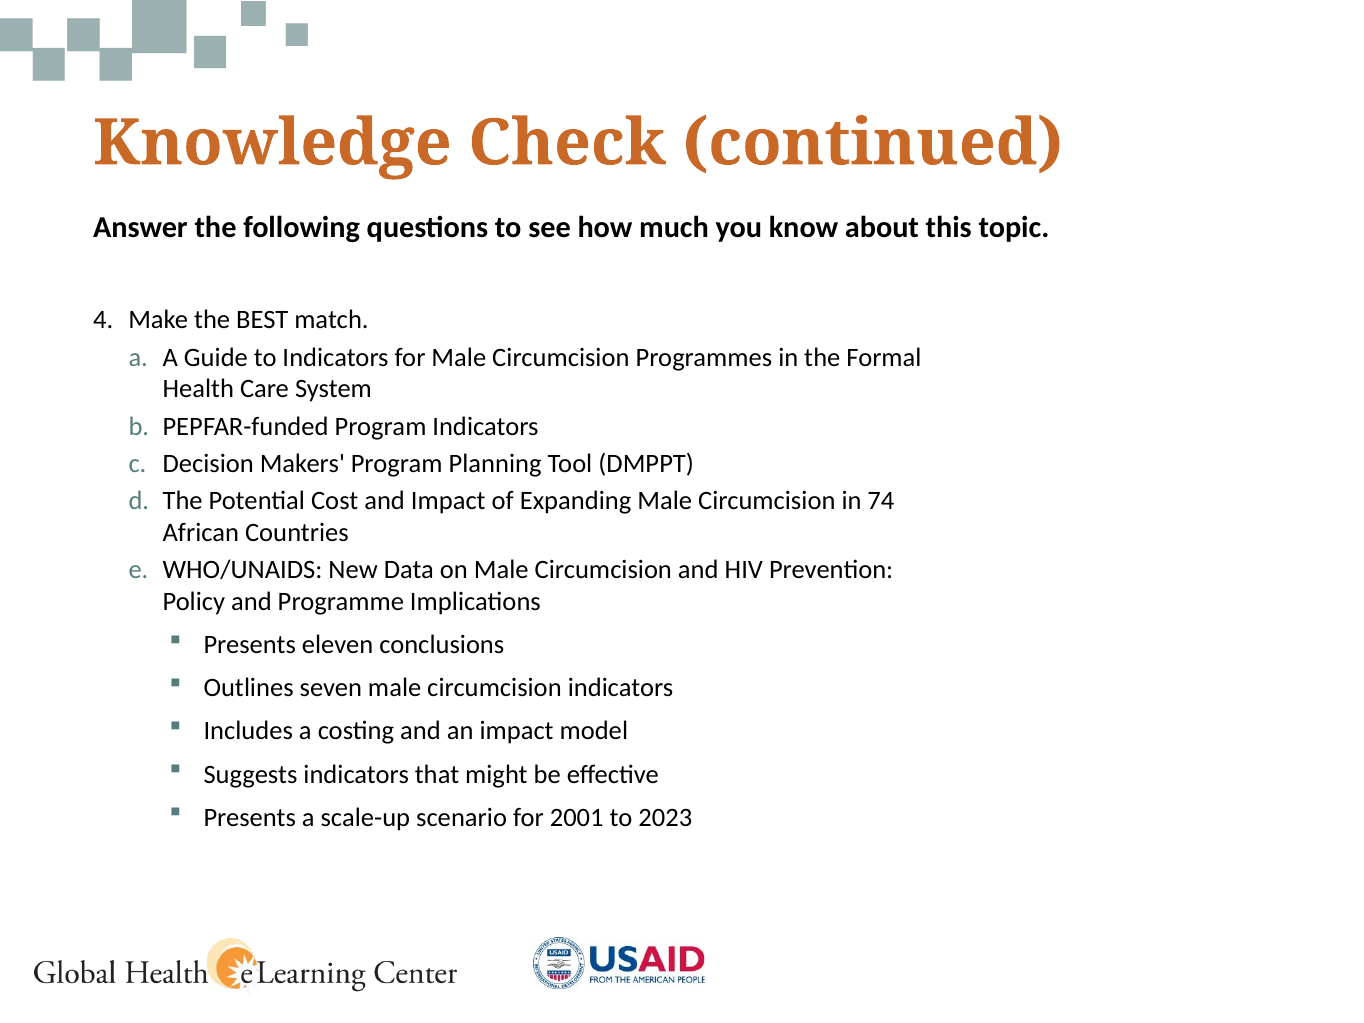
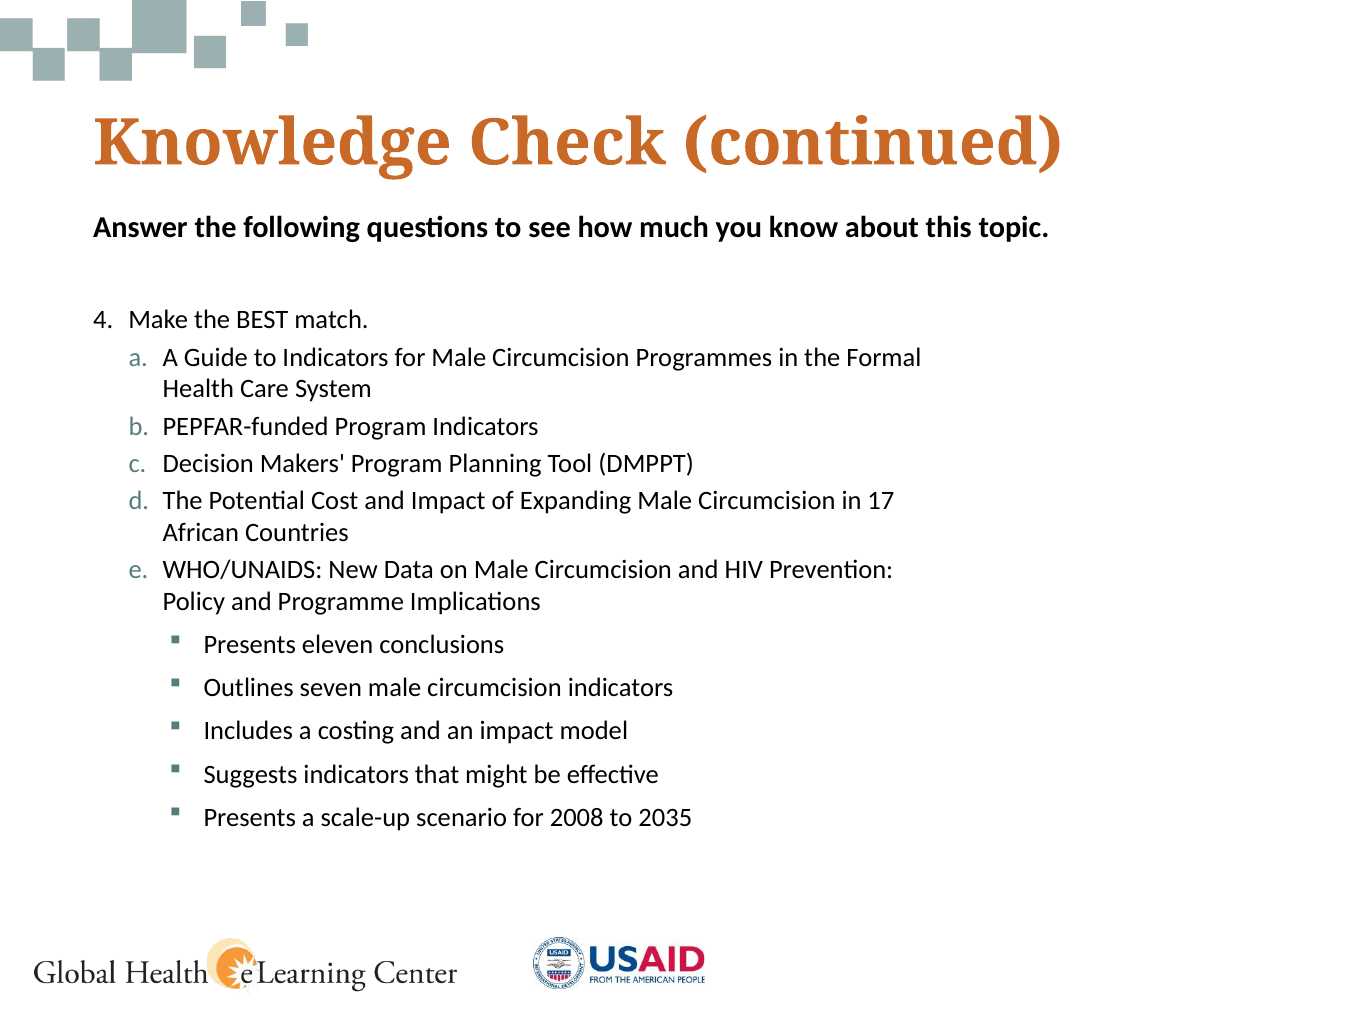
74: 74 -> 17 (881, 501)
2001: 2001 -> 2008 (577, 818)
2023: 2023 -> 2035 (665, 818)
